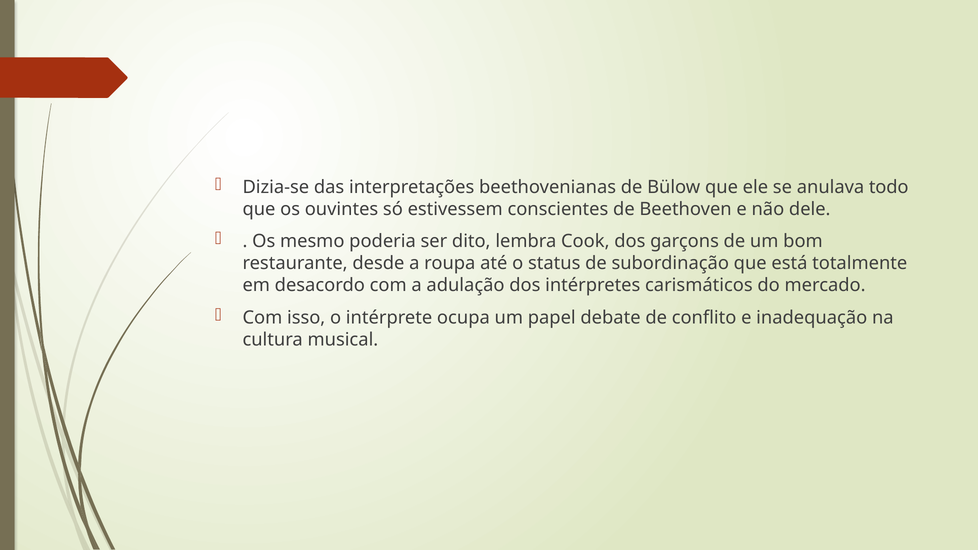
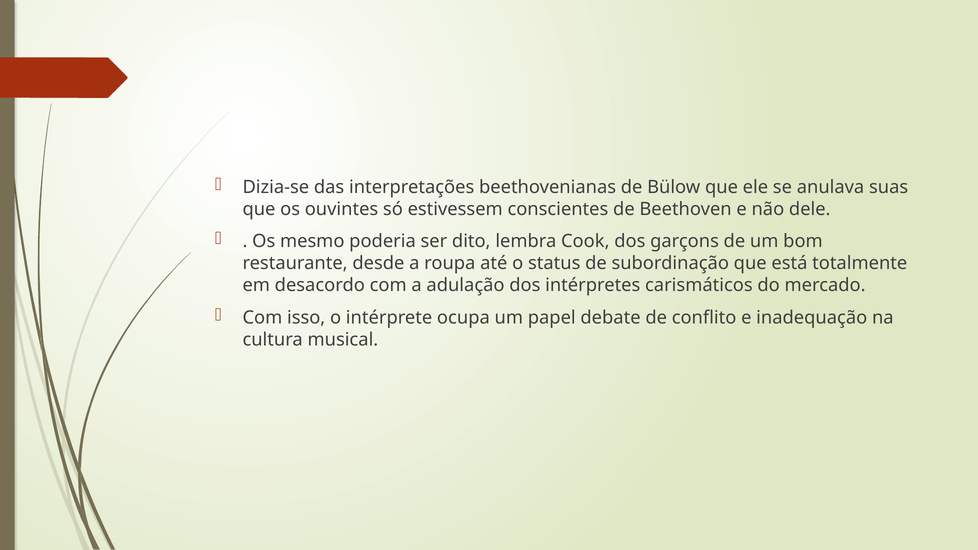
todo: todo -> suas (889, 187)
